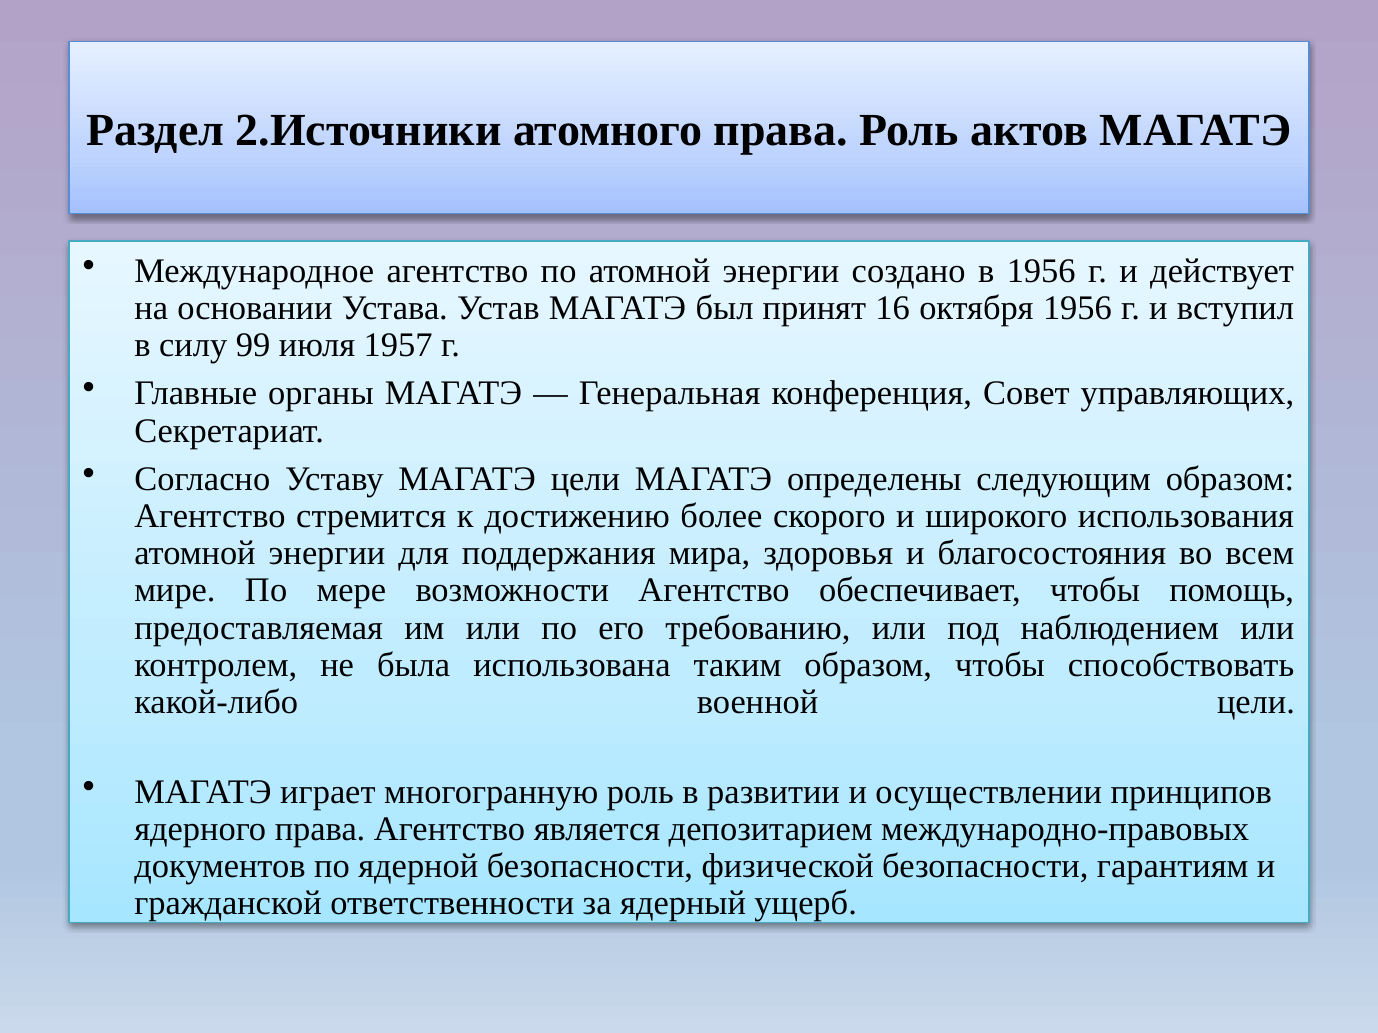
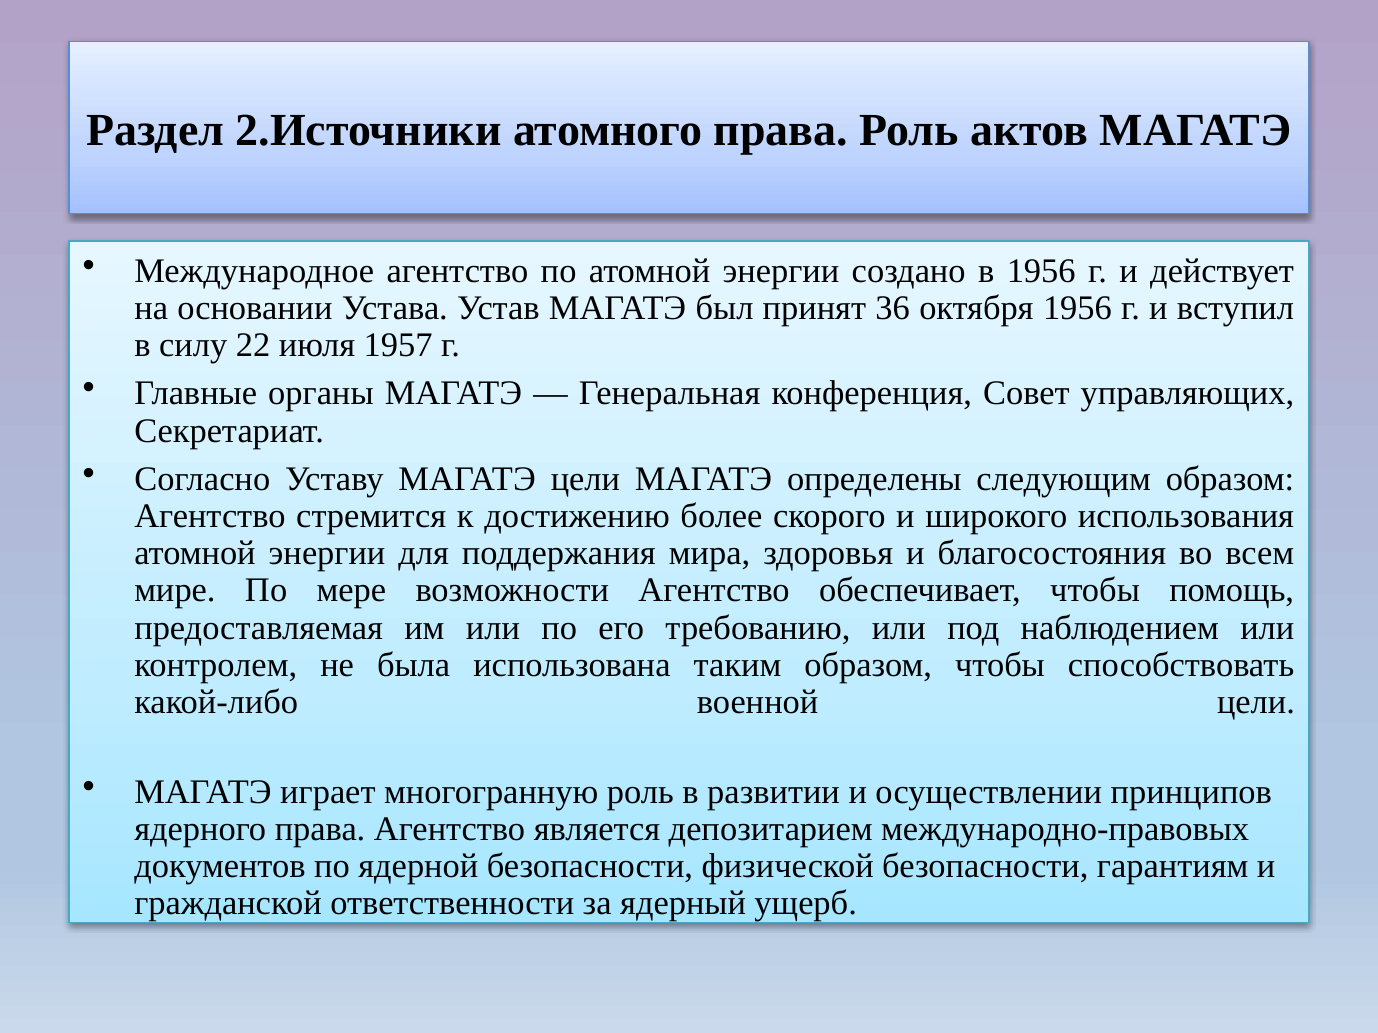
16: 16 -> 36 (893, 308)
99: 99 -> 22 (253, 346)
